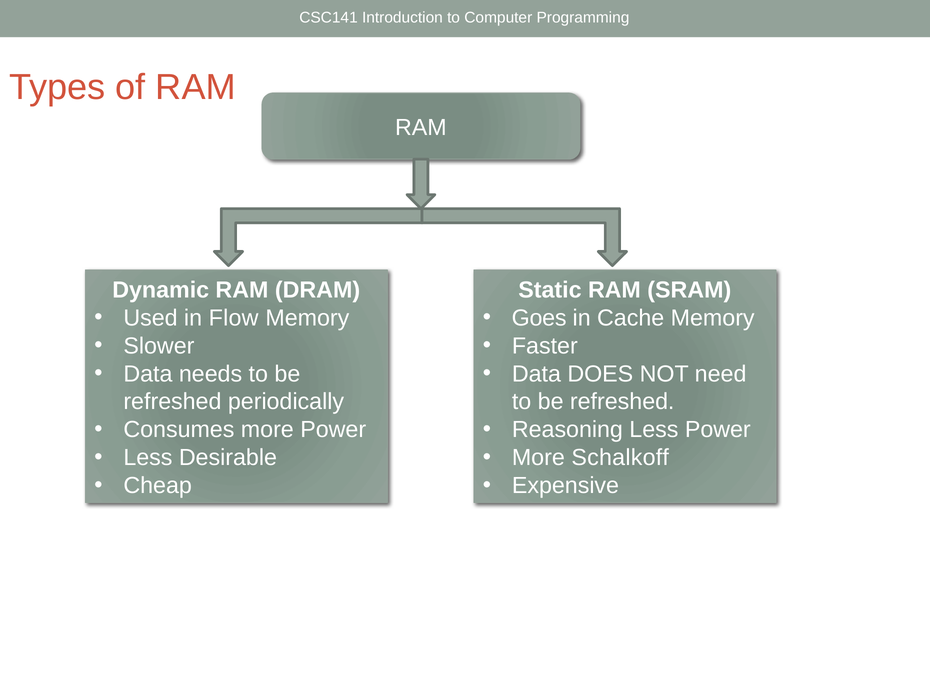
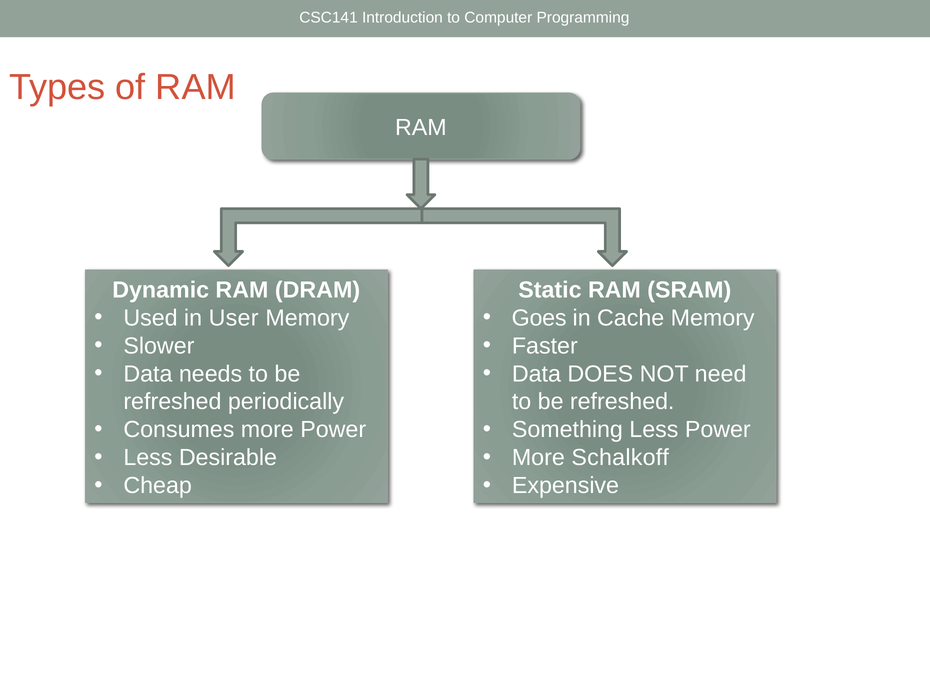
Flow: Flow -> User (234, 318)
Reasoning: Reasoning -> Something (567, 429)
